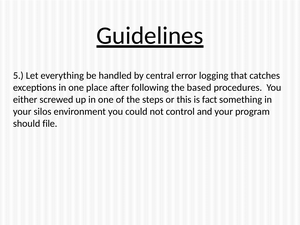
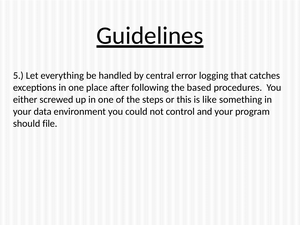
fact: fact -> like (209, 100)
silos: silos -> data (43, 112)
